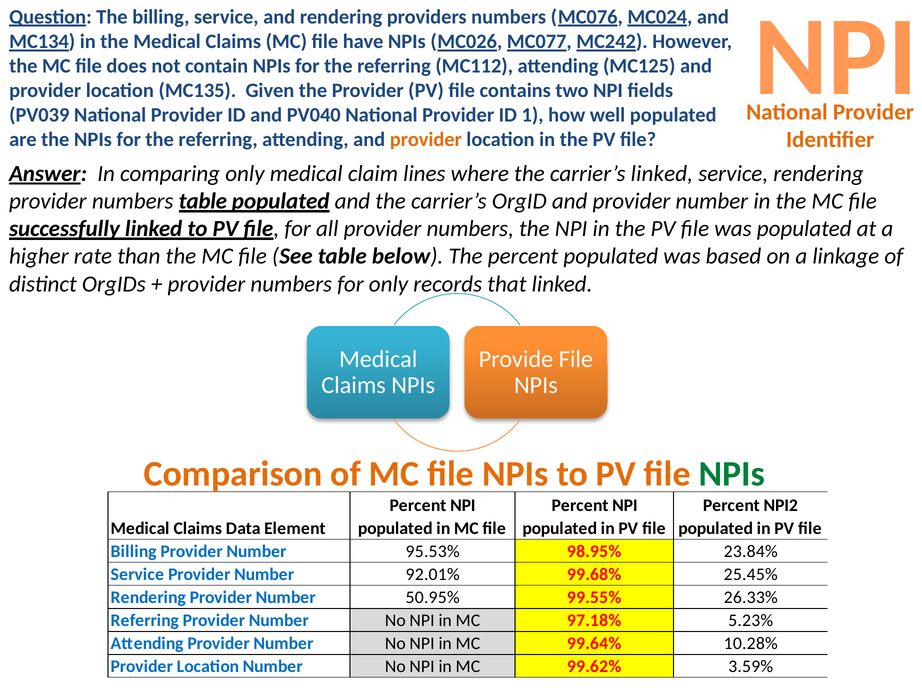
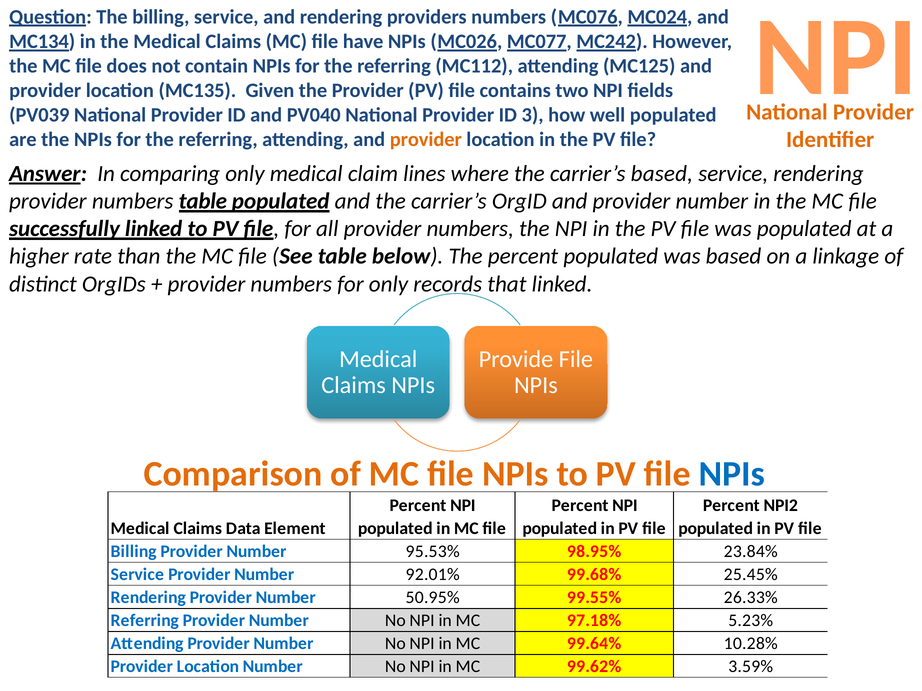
1: 1 -> 3 (533, 115)
carrier’s linked: linked -> based (662, 174)
NPIs colour: green -> blue (732, 474)
